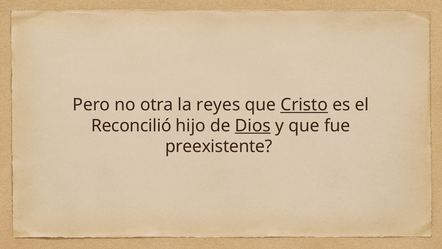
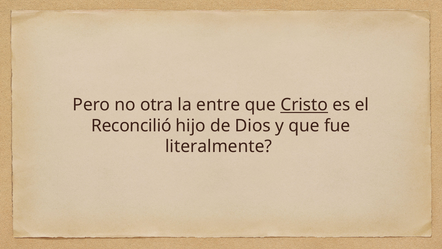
reyes: reyes -> entre (218, 105)
Dios underline: present -> none (253, 126)
preexistente: preexistente -> literalmente (219, 146)
